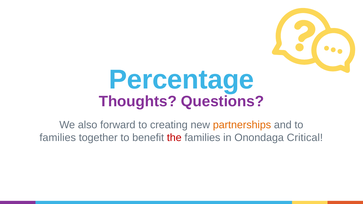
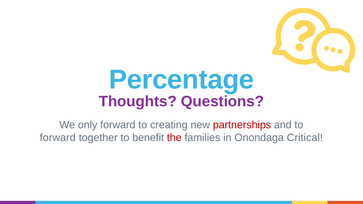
also: also -> only (88, 125)
partnerships colour: orange -> red (242, 125)
families: families -> forward (58, 138)
